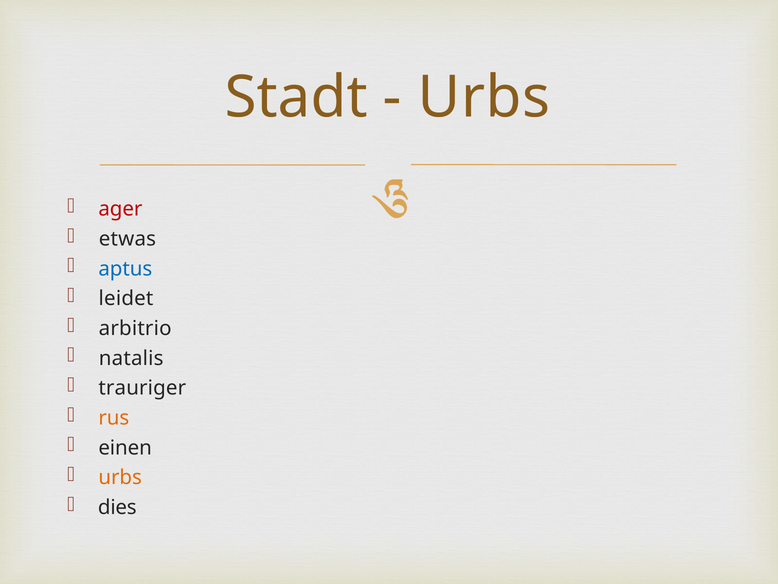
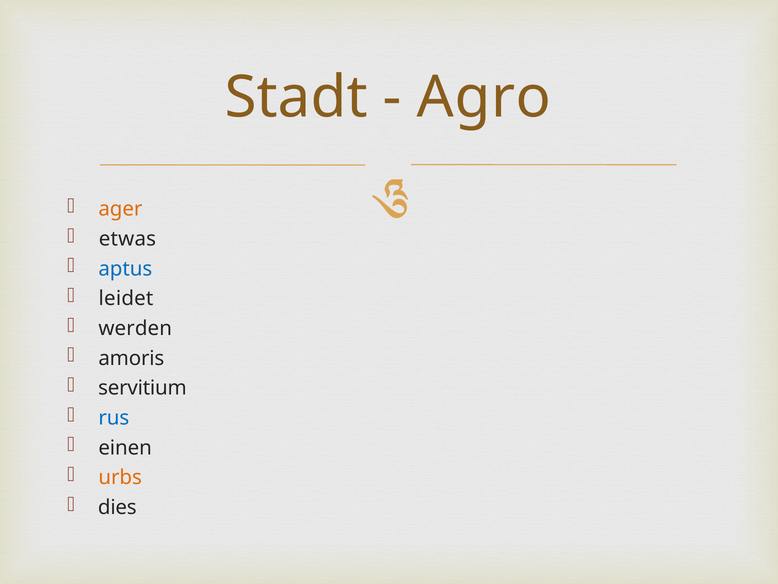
Urbs: Urbs -> Agro (484, 97)
ager colour: red -> orange (120, 209)
arbitrio: arbitrio -> werden (135, 328)
natalis: natalis -> amoris (131, 358)
trauriger: trauriger -> servitium (142, 388)
rus colour: orange -> blue (114, 418)
